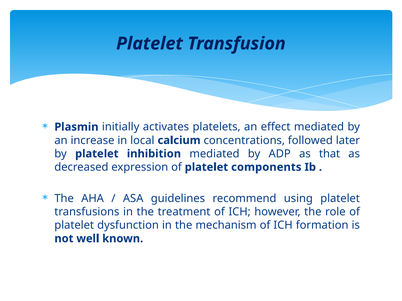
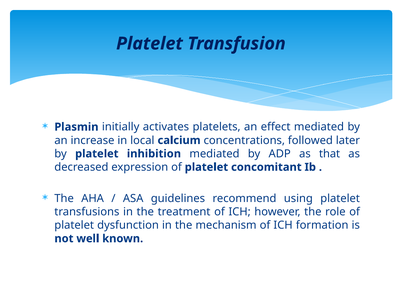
components: components -> concomitant (266, 167)
